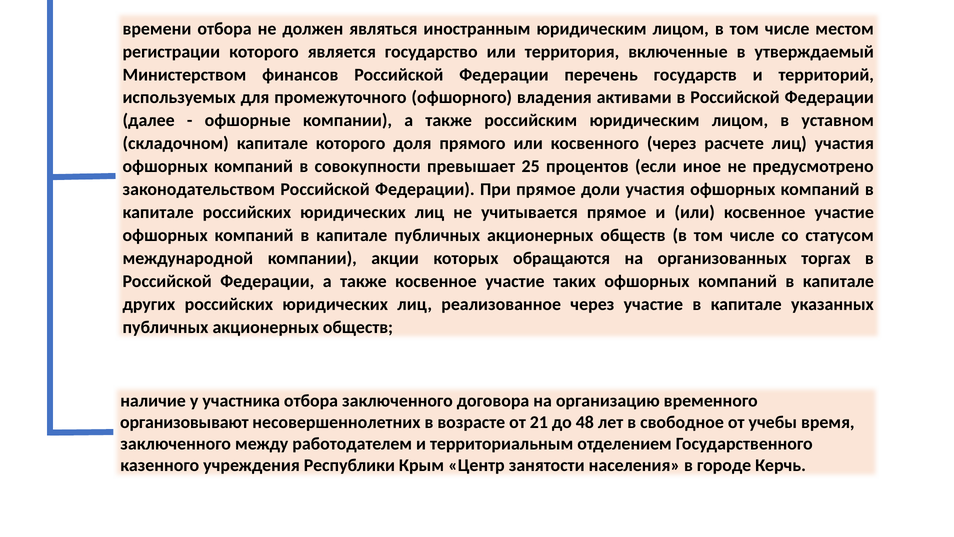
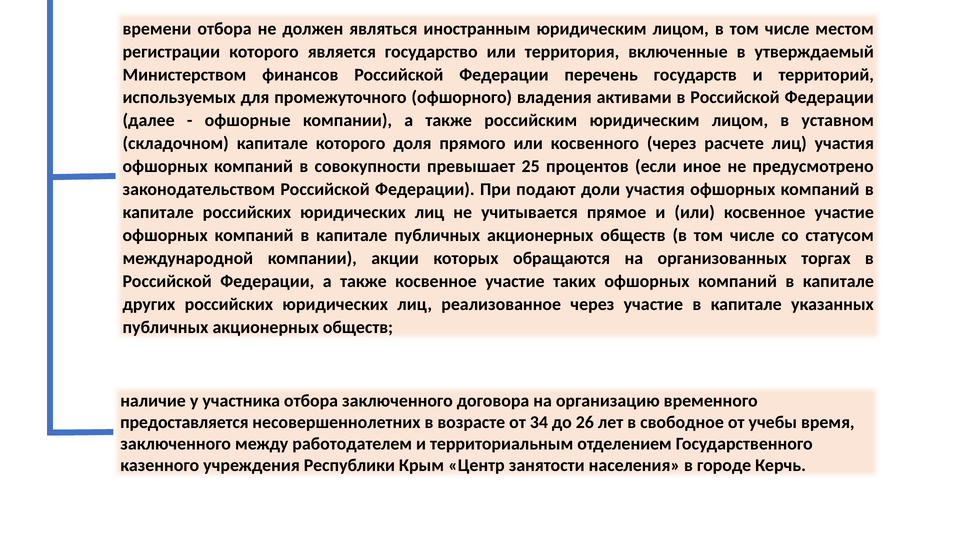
При прямое: прямое -> подают (546, 189)
организовывают: организовывают -> предоставляется (184, 422)
21: 21 -> 34 (539, 422)
48: 48 -> 26 (585, 422)
